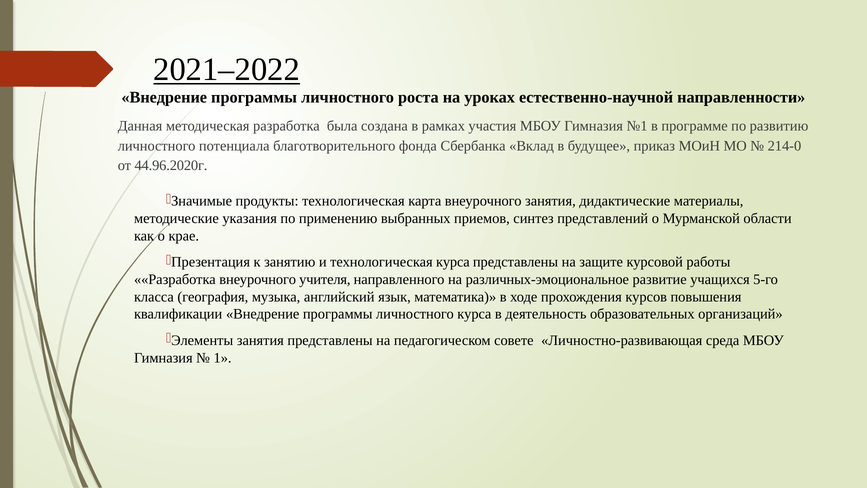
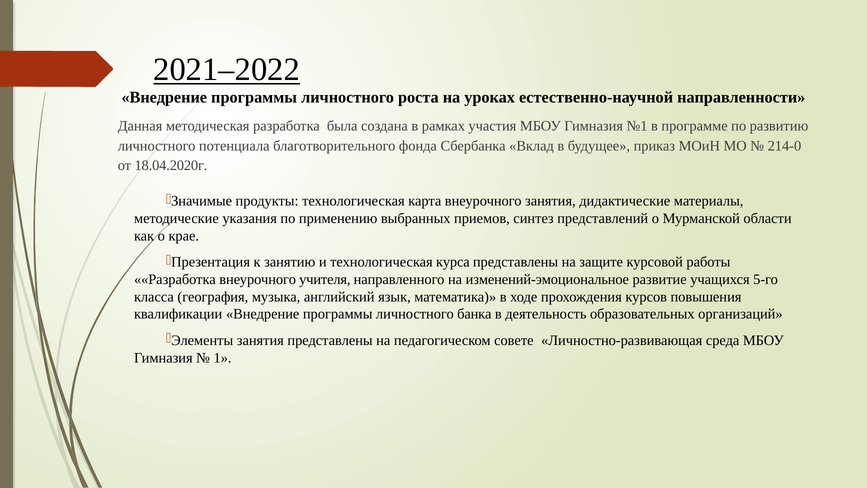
44.96.2020г: 44.96.2020г -> 18.04.2020г (171, 166)
различных-эмоциональное: различных-эмоциональное -> изменений-эмоциональное (547, 279)
личностного курса: курса -> банка (474, 314)
